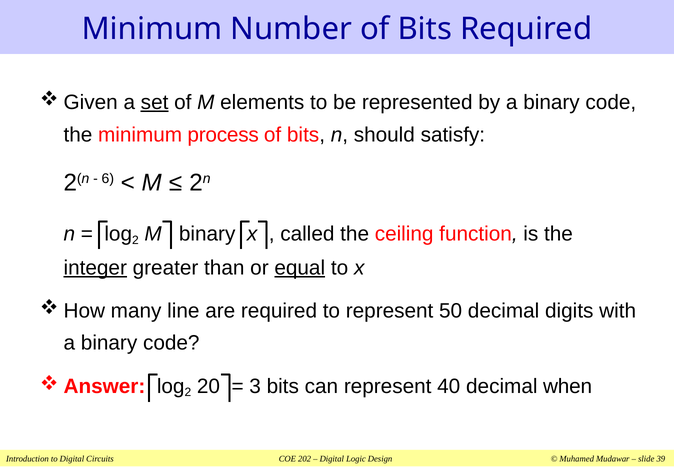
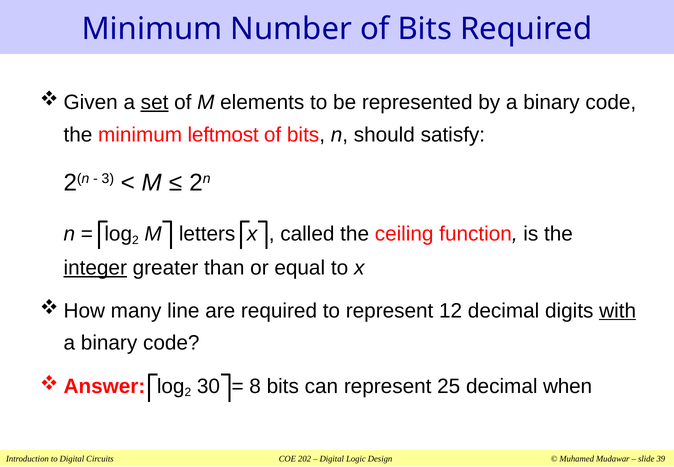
process: process -> leftmost (223, 135)
6: 6 -> 3 (108, 179)
M binary: binary -> letters (207, 234)
equal underline: present -> none (300, 268)
50: 50 -> 12 (451, 310)
with underline: none -> present (618, 310)
20: 20 -> 30 (208, 386)
3: 3 -> 8 (255, 386)
40: 40 -> 25 (449, 386)
